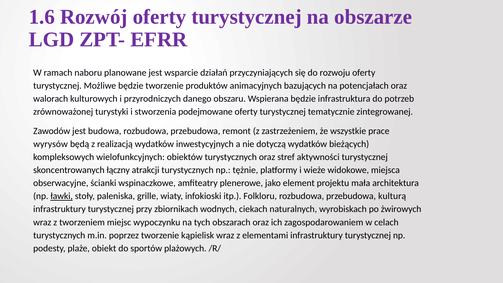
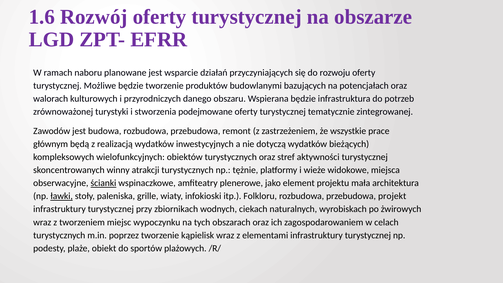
animacyjnych: animacyjnych -> budowlanymi (256, 86)
wyrysów: wyrysów -> głównym (51, 144)
łączny: łączny -> winny (118, 170)
ścianki underline: none -> present (103, 183)
kulturą: kulturą -> projekt (392, 196)
